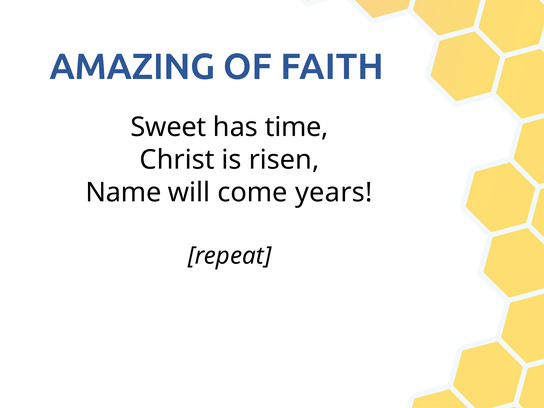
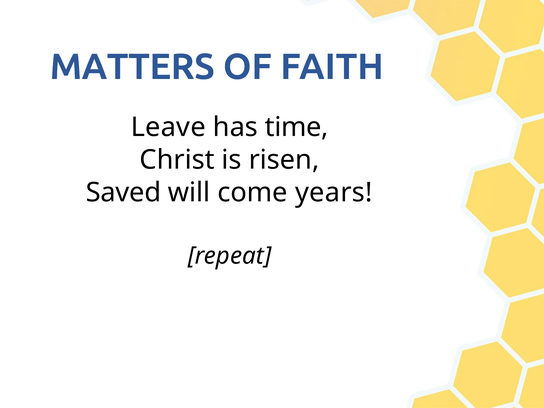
AMAZING: AMAZING -> MATTERS (132, 67)
Sweet: Sweet -> Leave (168, 127)
Name: Name -> Saved (123, 193)
